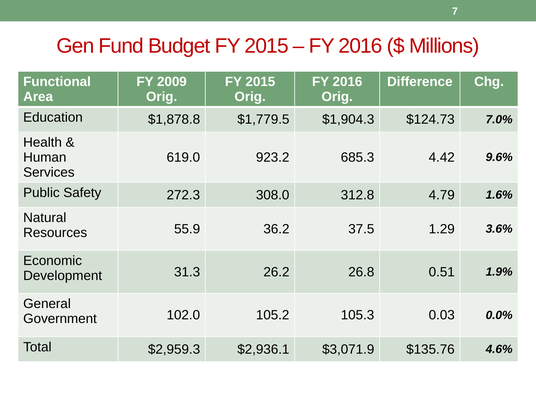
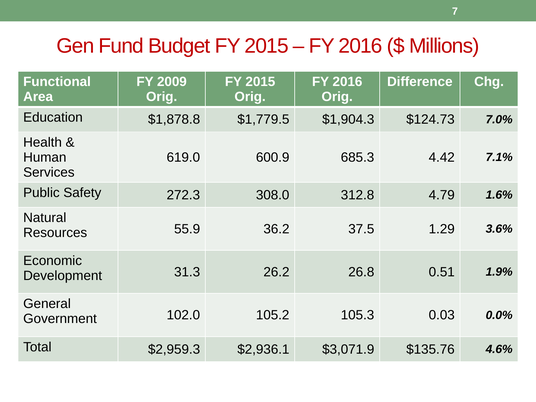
923.2: 923.2 -> 600.9 (273, 157)
9.6%: 9.6% -> 7.1% (499, 157)
